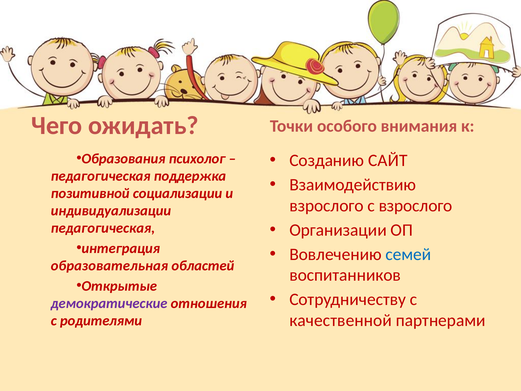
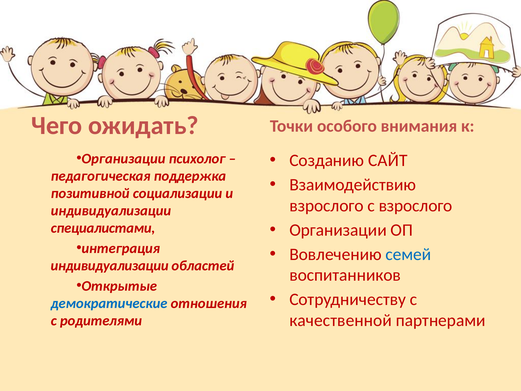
Образования: Образования -> Организации (123, 158)
педагогическая: педагогическая -> специалистами (103, 228)
образовательная: образовательная -> индивидуализации (110, 266)
демократические colour: purple -> blue (109, 303)
